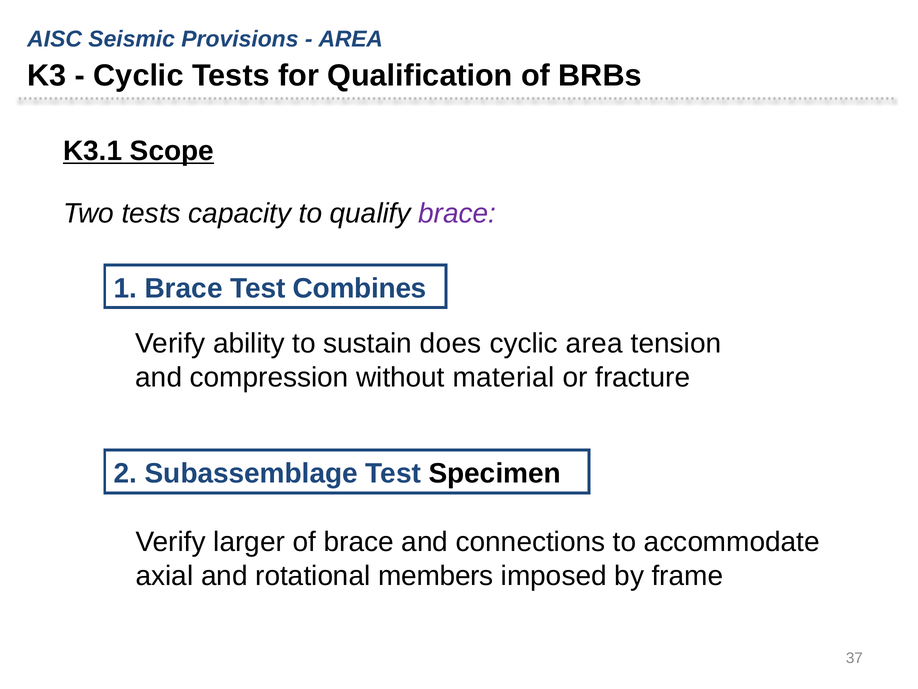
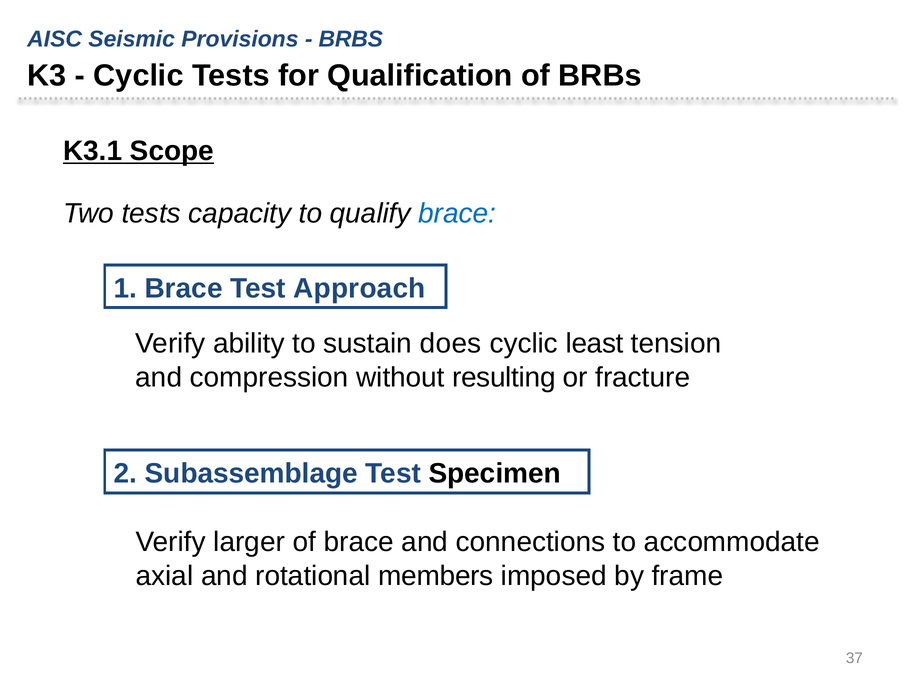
AREA: AREA -> BRBS (351, 39)
brace colour: purple -> blue (457, 213)
Combines: Combines -> Approach (360, 288)
cyclic area: area -> least (595, 343)
material: material -> resulting (504, 377)
